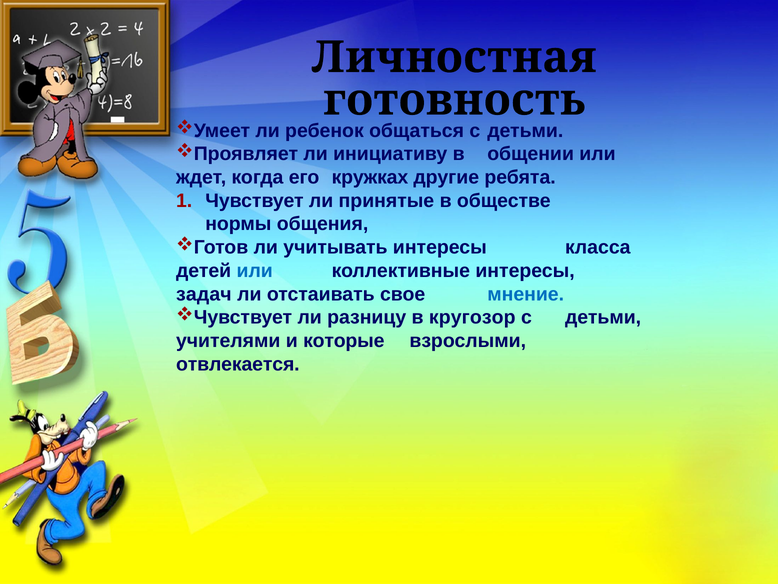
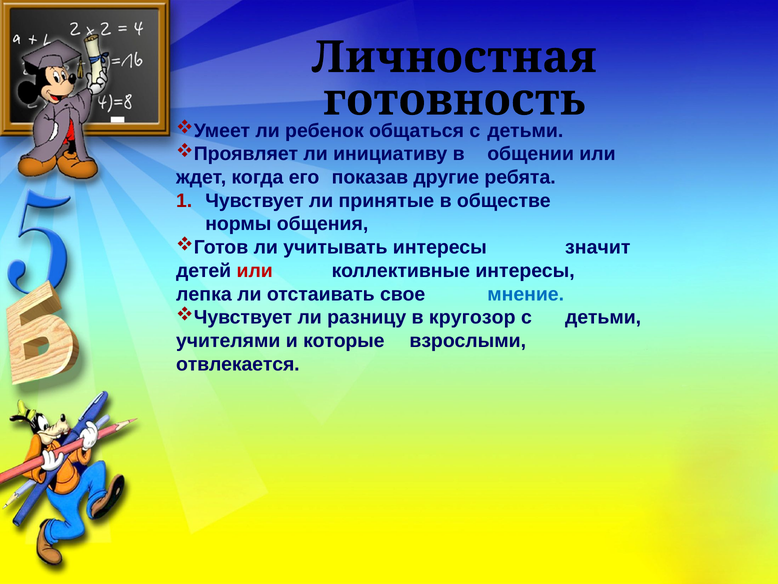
кружках: кружках -> показав (370, 177)
класса: класса -> значит (598, 247)
или colour: blue -> red (255, 271)
задач: задач -> лепка (204, 294)
